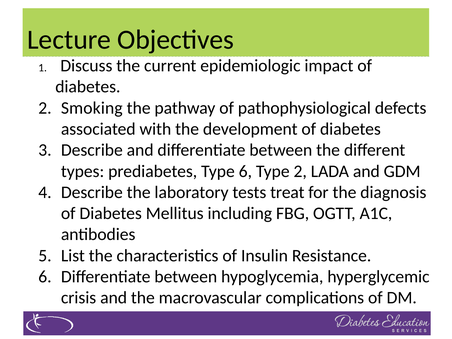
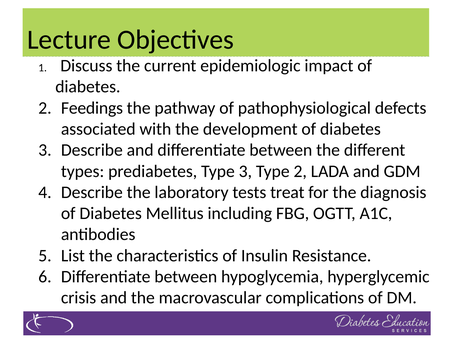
Smoking: Smoking -> Feedings (92, 108)
Type 6: 6 -> 3 (245, 171)
